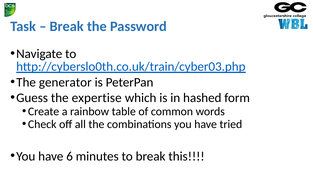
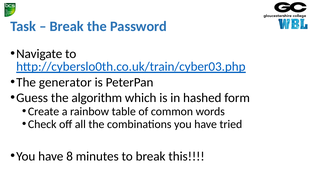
expertise: expertise -> algorithm (97, 98)
6: 6 -> 8 (70, 156)
